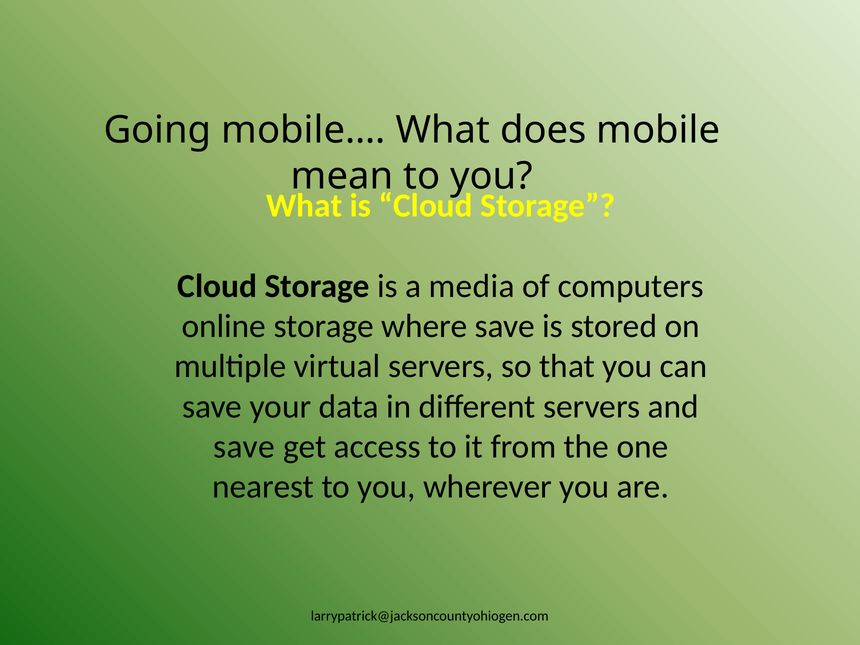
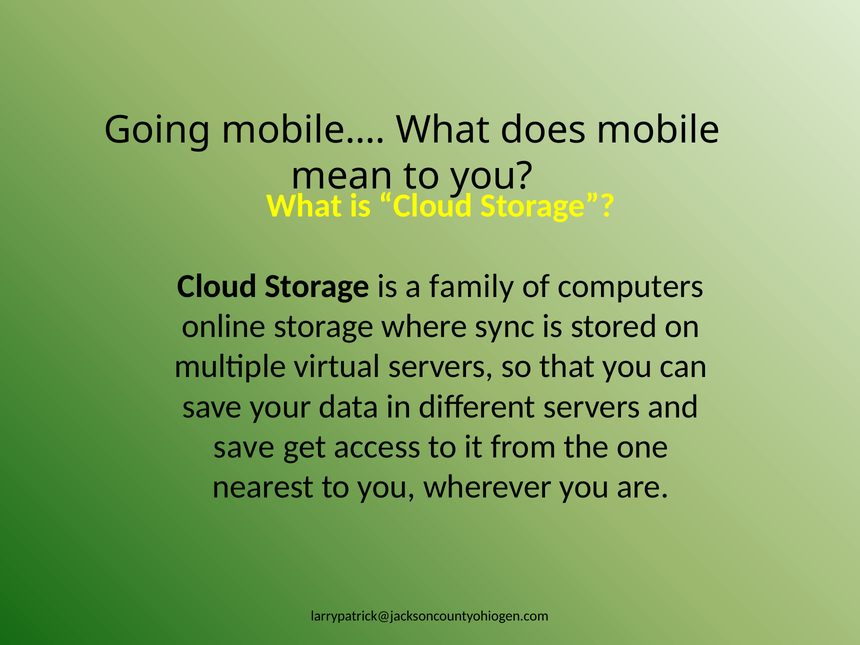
media: media -> family (472, 286)
where save: save -> sync (505, 326)
